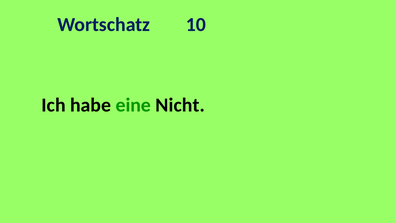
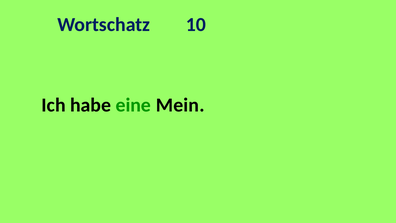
Nicht: Nicht -> Mein (180, 105)
